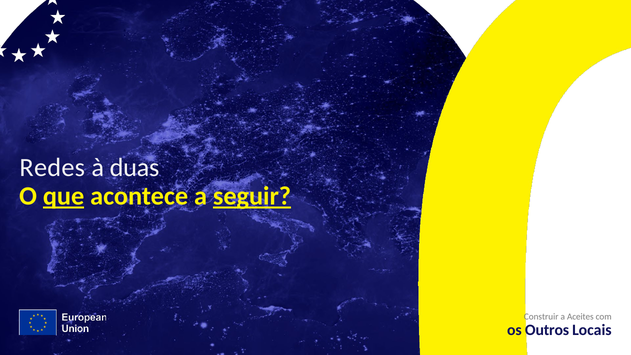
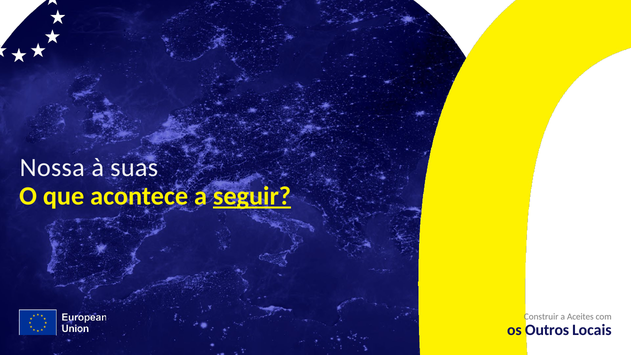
Redes: Redes -> Nossa (52, 168)
duas: duas -> suas (134, 168)
que underline: present -> none (64, 196)
